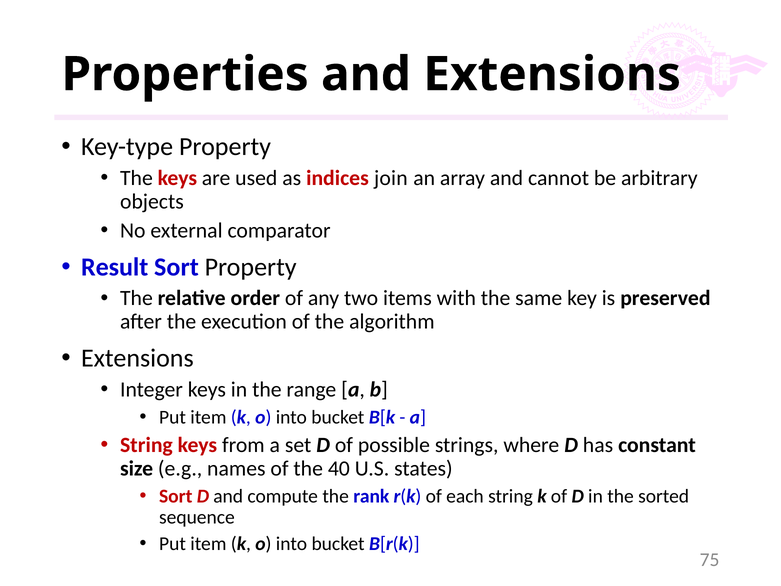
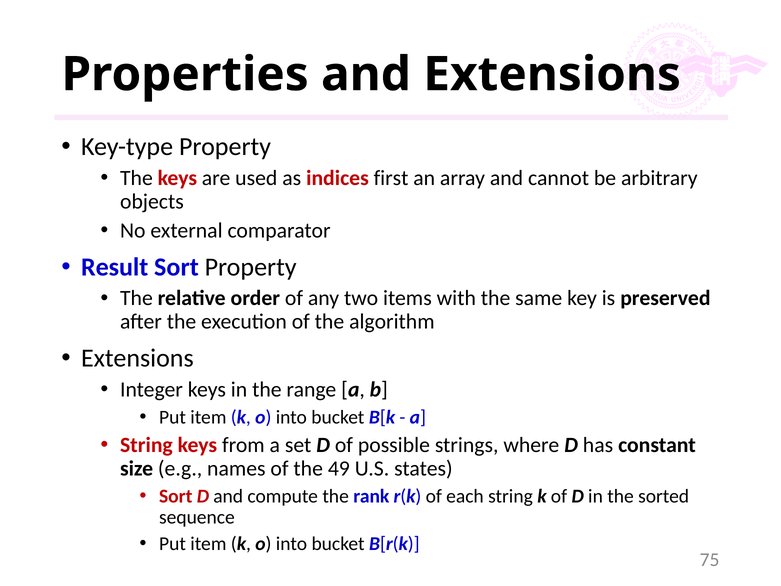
join: join -> first (391, 178)
40: 40 -> 49 (339, 468)
